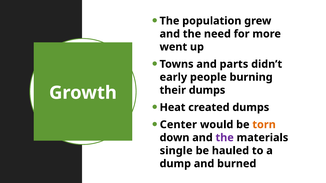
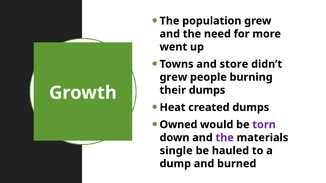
parts: parts -> store (234, 64)
early: early -> grew (173, 77)
Center: Center -> Owned (178, 125)
torn colour: orange -> purple (264, 125)
